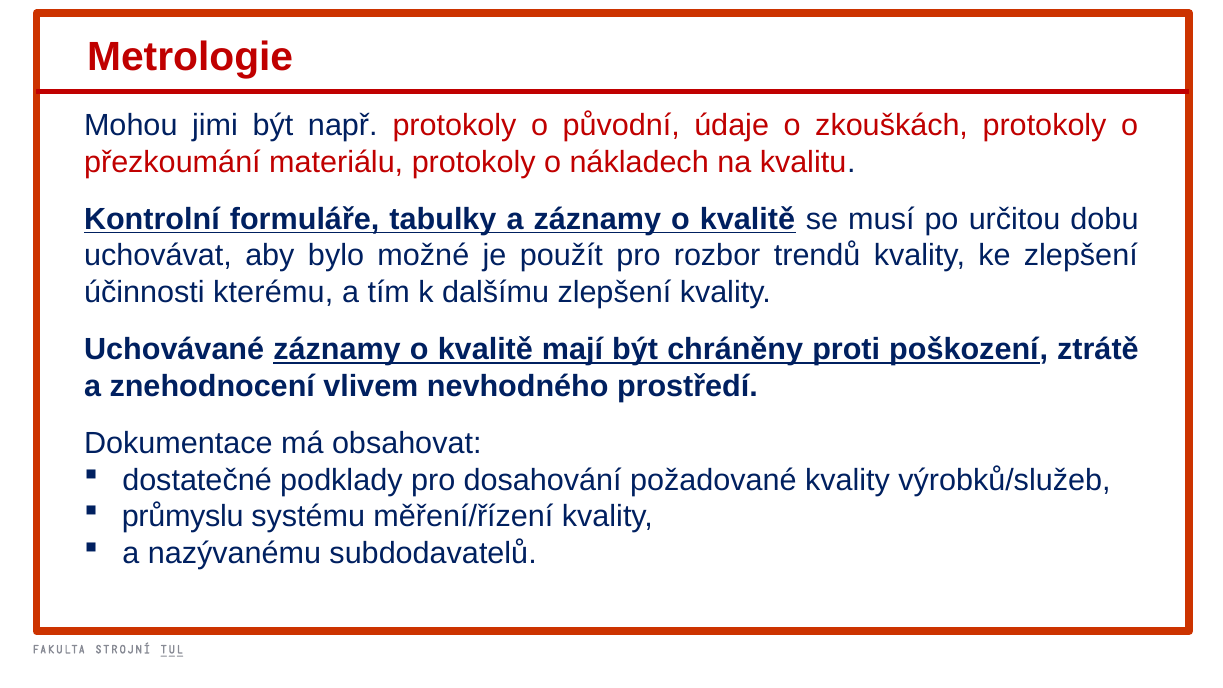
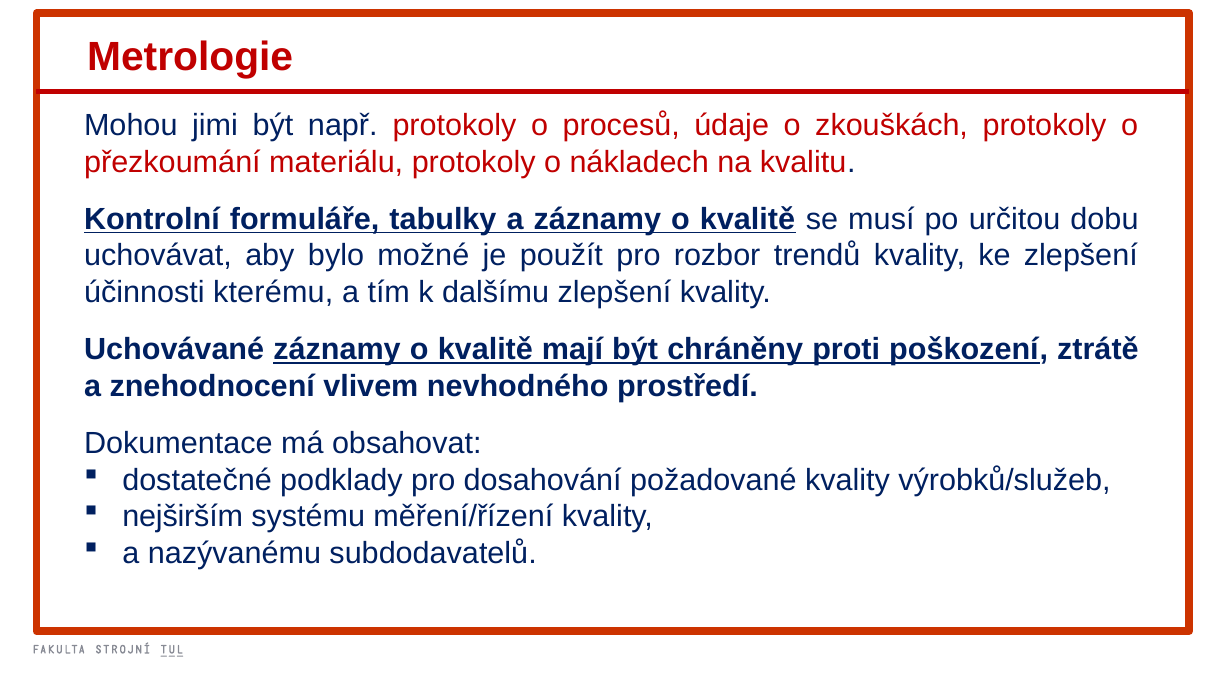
původní: původní -> procesů (621, 125)
průmyslu: průmyslu -> nejširším (183, 517)
